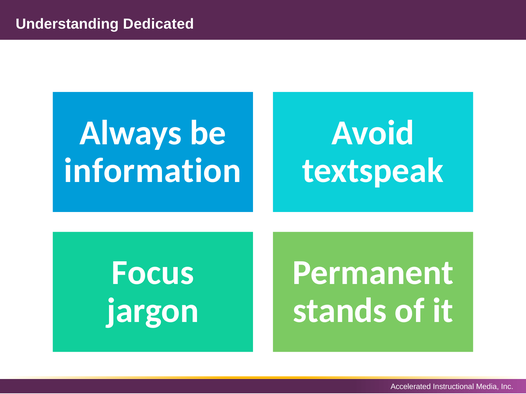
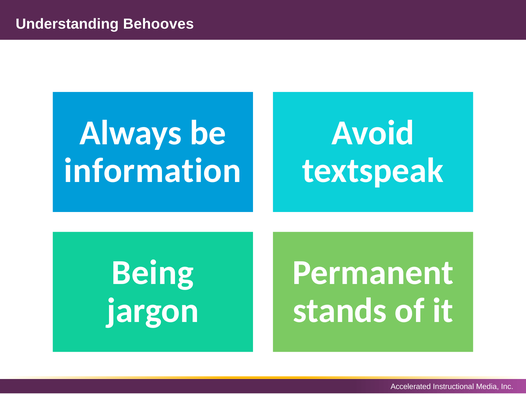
Dedicated: Dedicated -> Behooves (158, 24)
Focus: Focus -> Being (153, 273)
